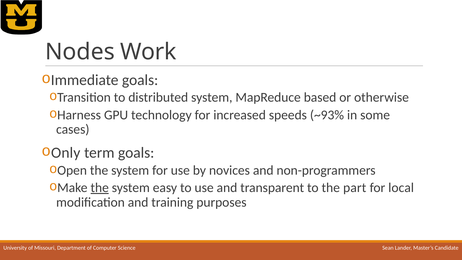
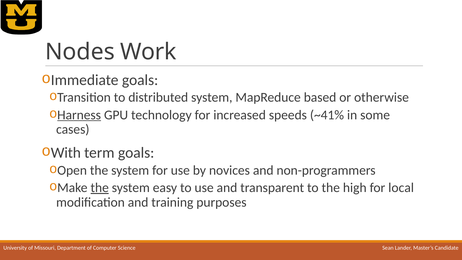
Harness underline: none -> present (79, 115)
~93%: ~93% -> ~41% (327, 115)
Only: Only -> With (66, 153)
part: part -> high (355, 188)
